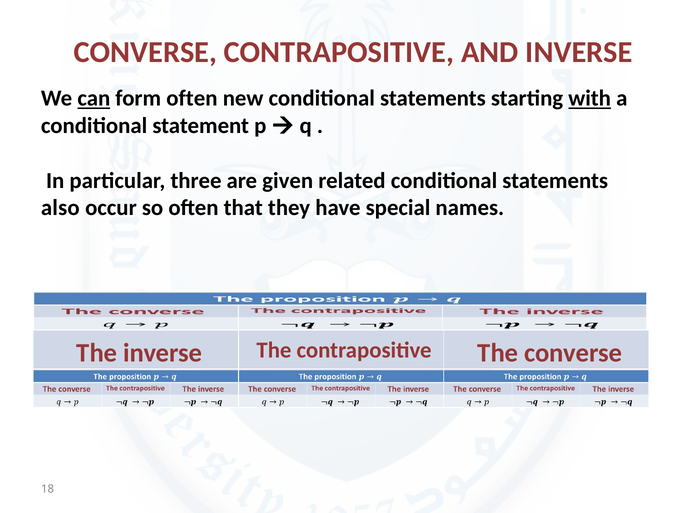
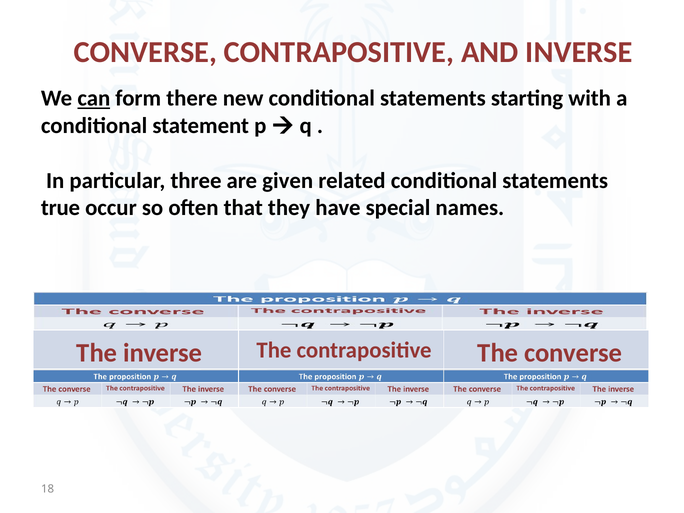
form often: often -> there (192, 98)
with underline: present -> none (590, 98)
also: also -> true (61, 208)
